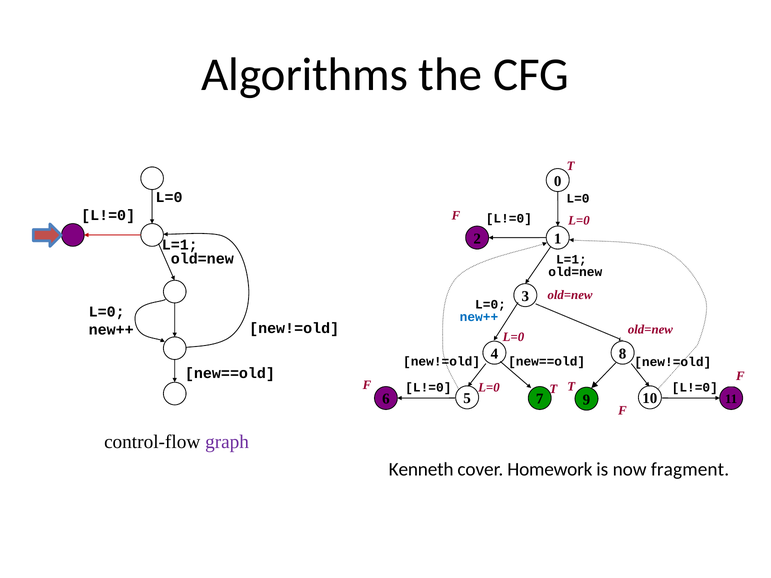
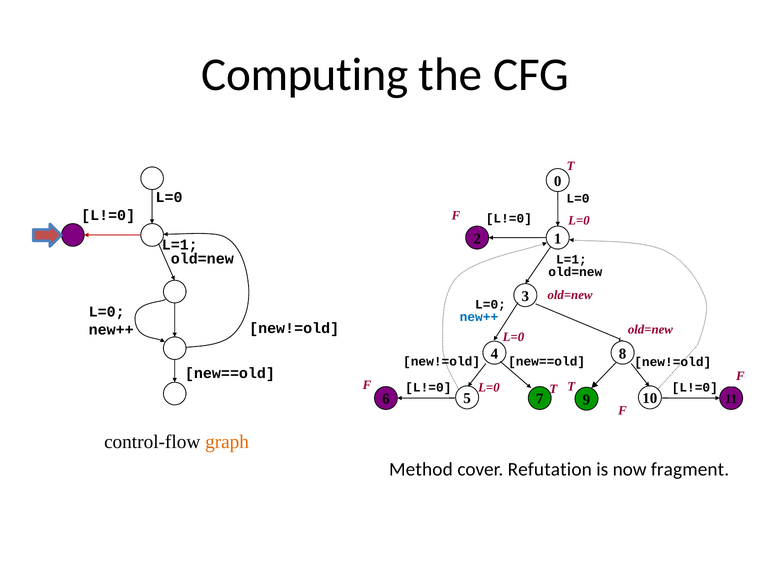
Algorithms: Algorithms -> Computing (305, 75)
graph colour: purple -> orange (227, 442)
Kenneth: Kenneth -> Method (421, 470)
Homework: Homework -> Refutation (550, 470)
